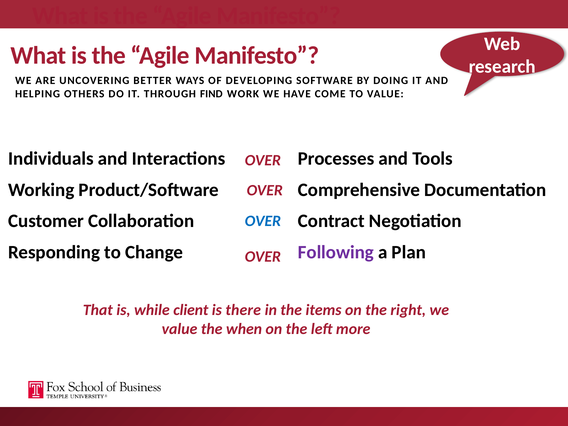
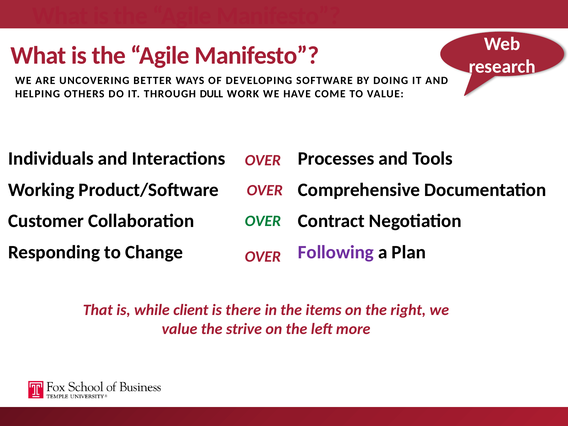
FIND: FIND -> DULL (211, 94)
OVER colour: blue -> green (263, 221)
when: when -> strive (244, 329)
